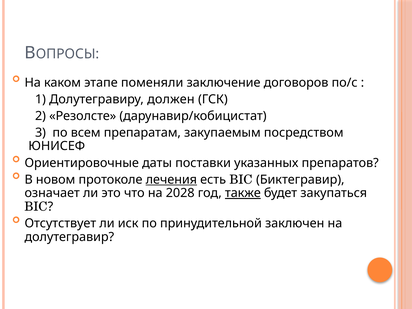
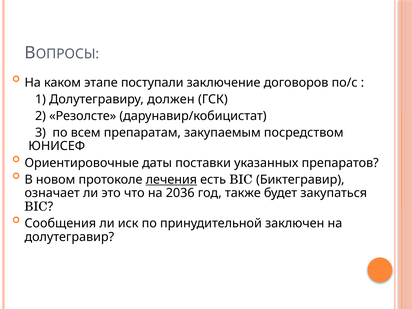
поменяли: поменяли -> поступали (152, 83)
2028: 2028 -> 2036 (180, 193)
также underline: present -> none (243, 193)
Отсутствует: Отсутствует -> Сообщения (60, 223)
